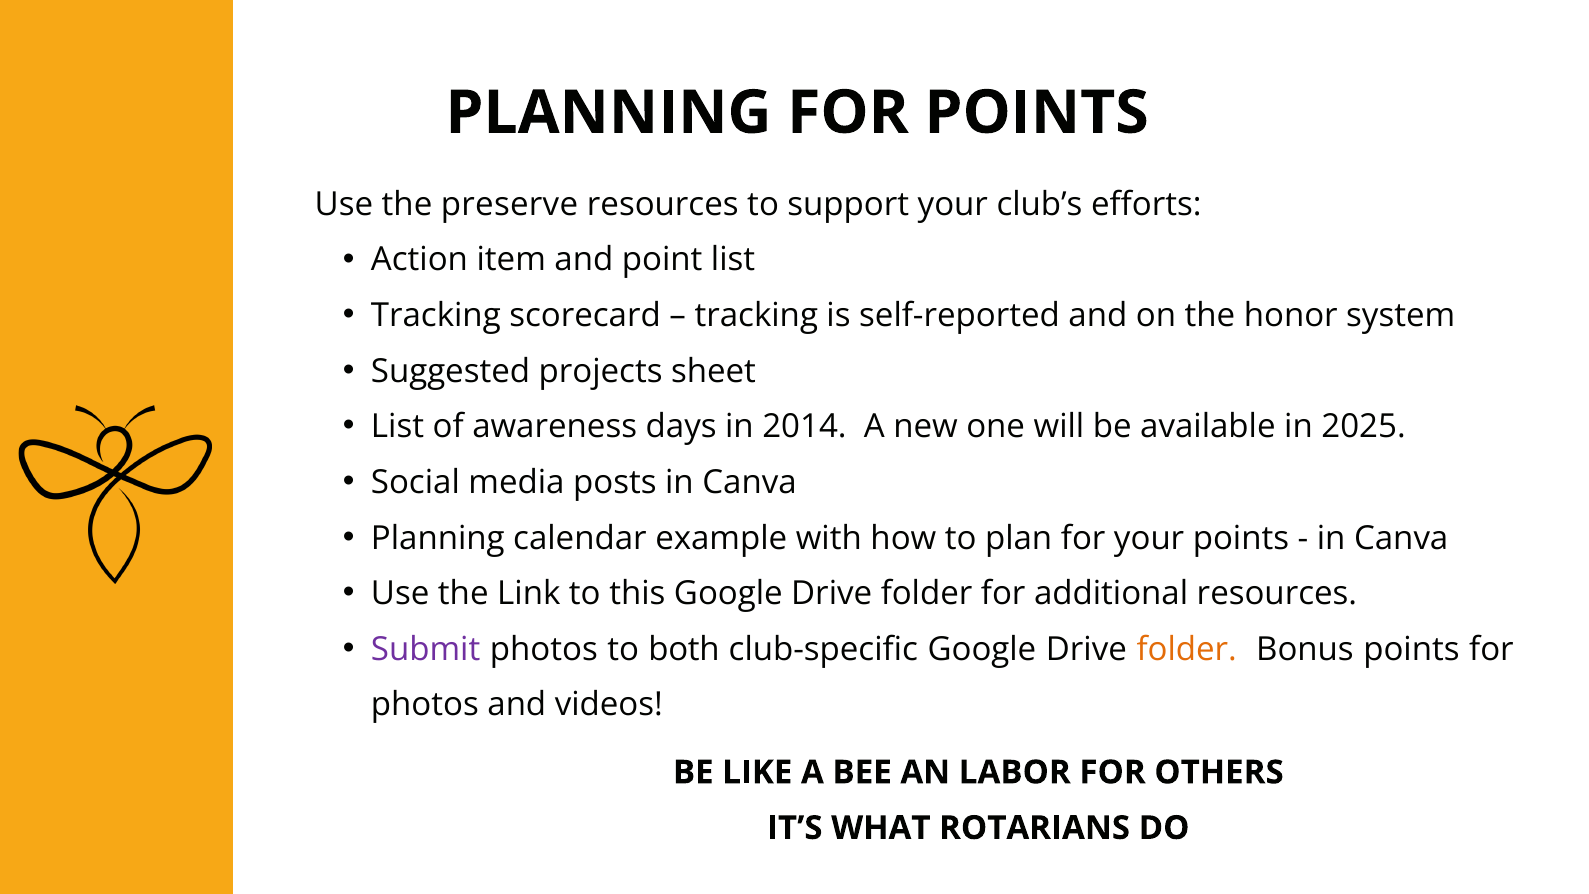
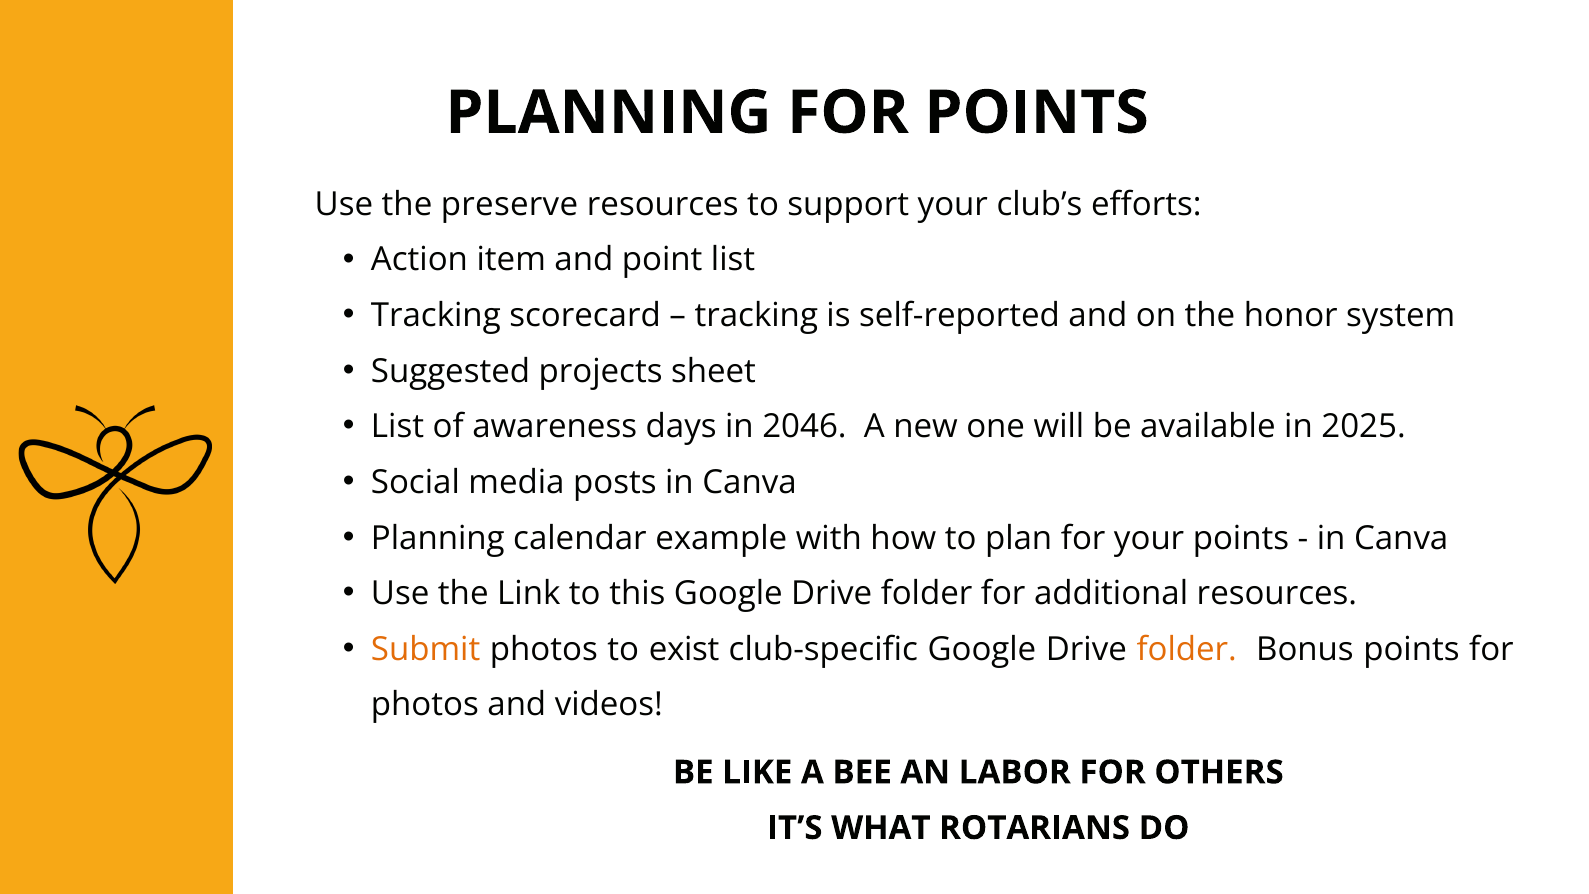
2014: 2014 -> 2046 (804, 427)
Submit colour: purple -> orange (426, 649)
both: both -> exist (684, 649)
